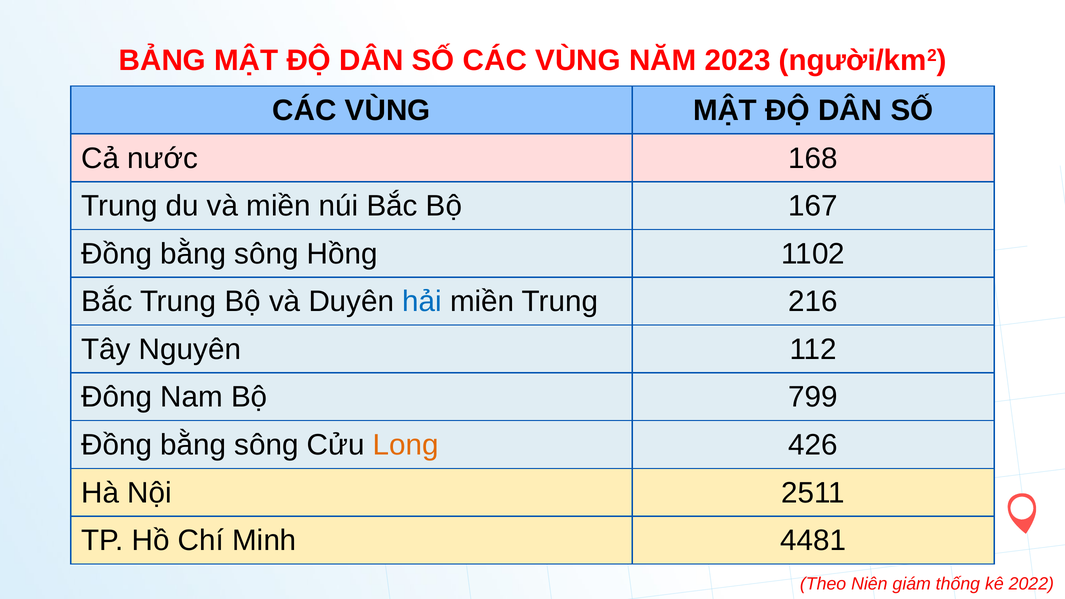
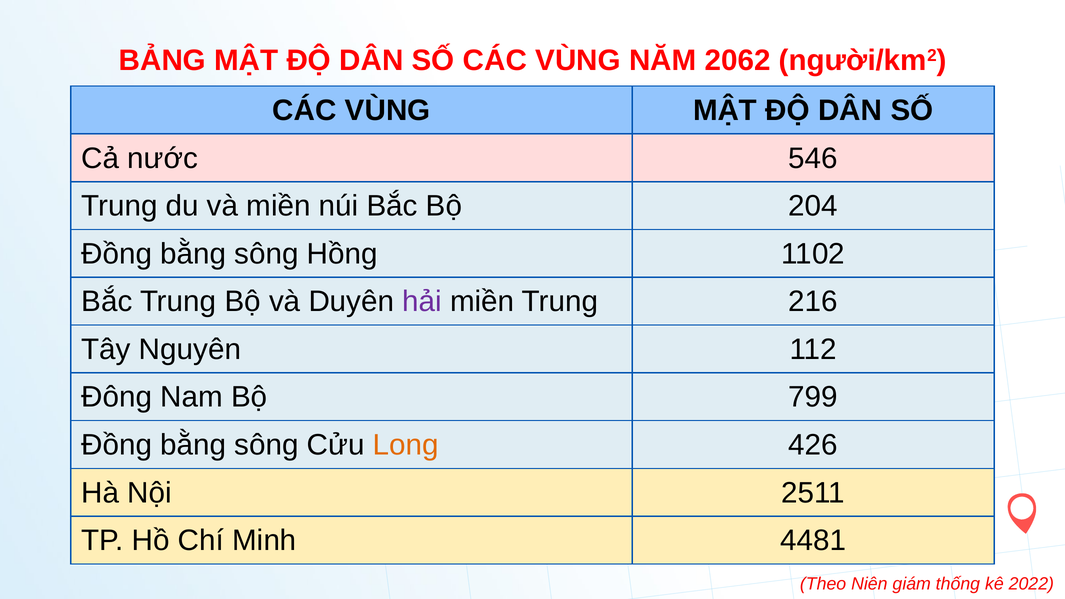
2023: 2023 -> 2062 (738, 61)
168: 168 -> 546 (813, 158)
167: 167 -> 204 (813, 206)
hải colour: blue -> purple (422, 302)
